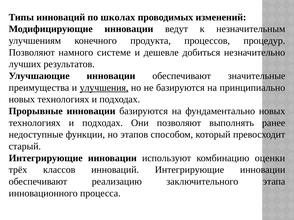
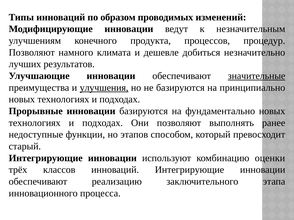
школах: школах -> образом (118, 17)
системе: системе -> климата (114, 53)
значительные underline: none -> present (257, 76)
